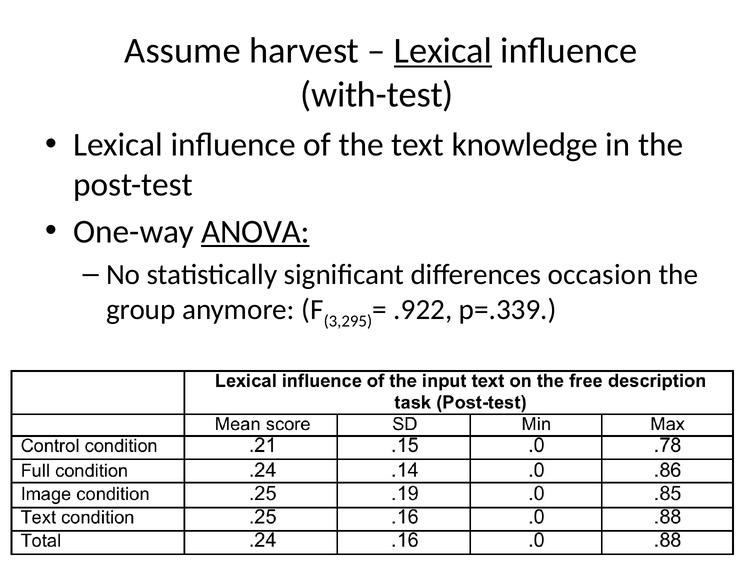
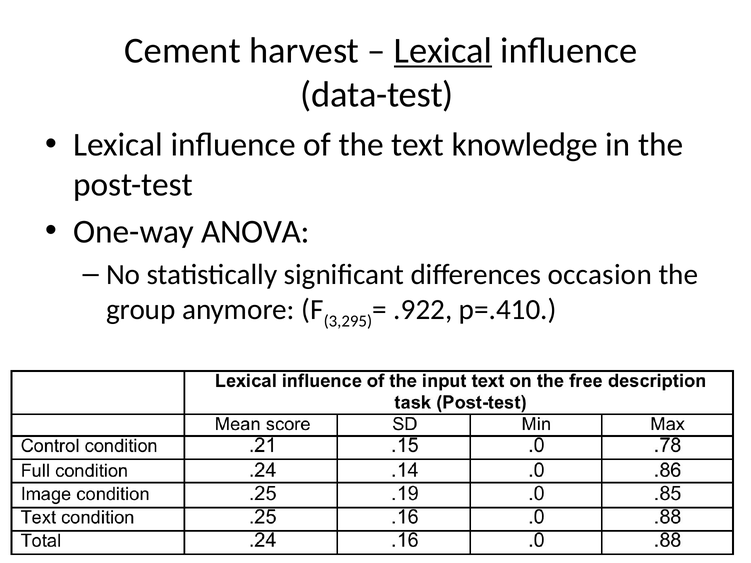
Assume: Assume -> Cement (183, 51)
with-test: with-test -> data-test (377, 95)
ANOVA underline: present -> none (255, 232)
p=.339: p=.339 -> p=.410 (508, 310)
